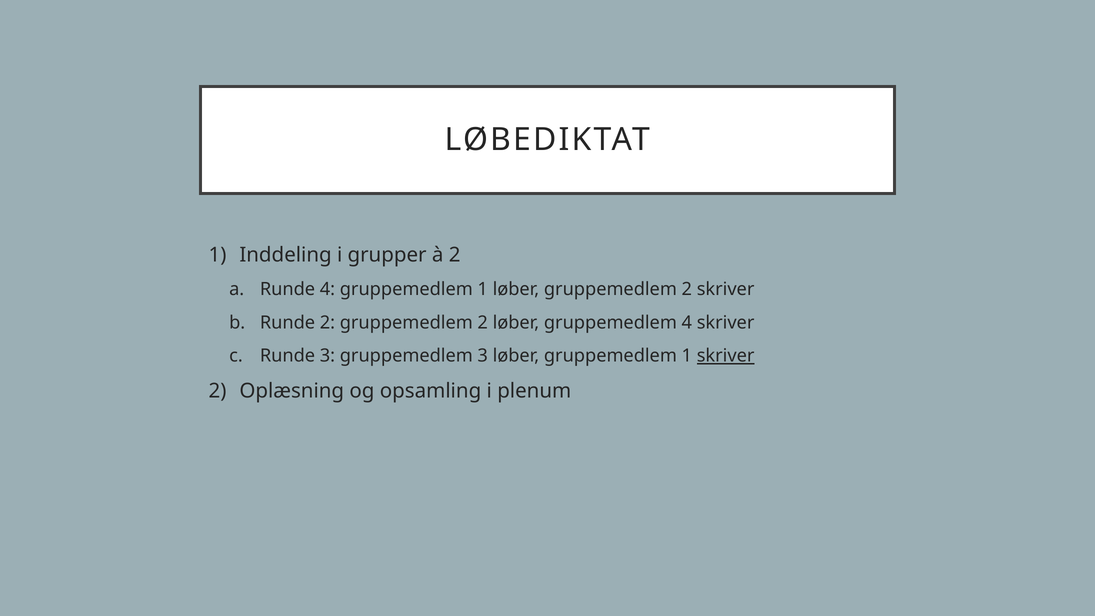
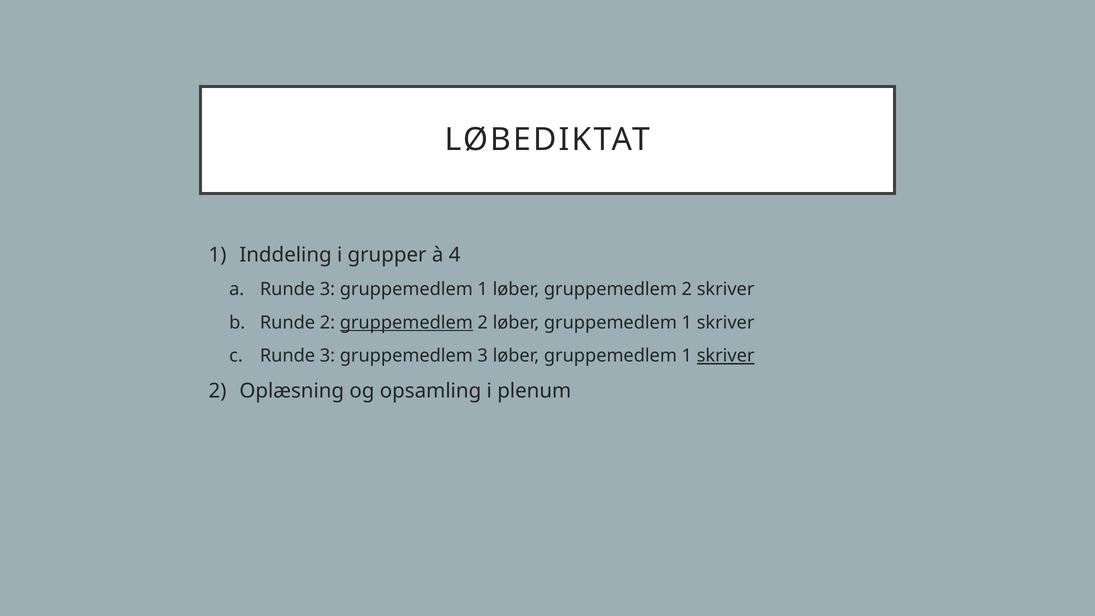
à 2: 2 -> 4 (455, 255)
4: 4 -> 3 (327, 289)
gruppemedlem underline: none -> present (406, 323)
2 løber gruppemedlem 4: 4 -> 1 (687, 323)
